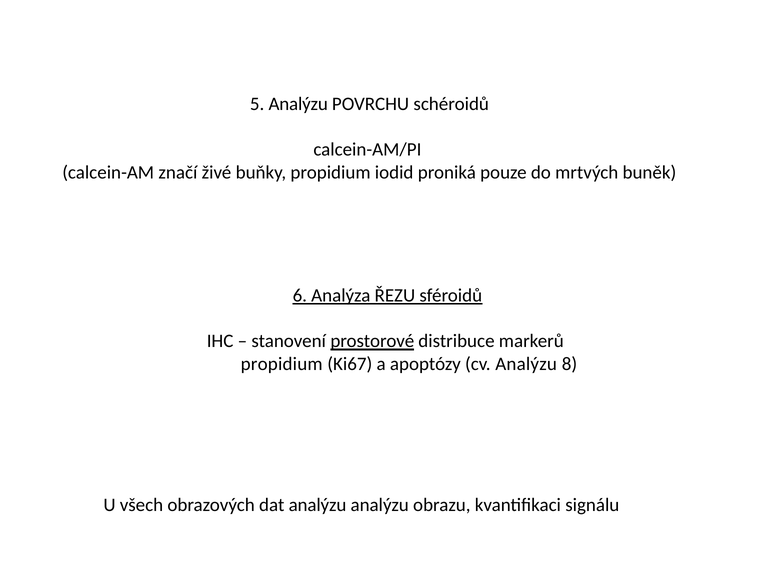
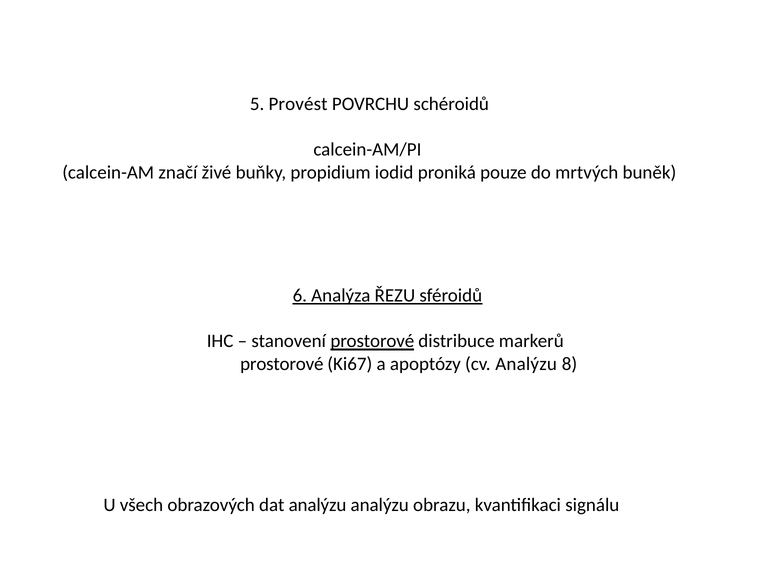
5 Analýzu: Analýzu -> Provést (298, 104)
propidium: propidium -> prostorové (282, 364)
